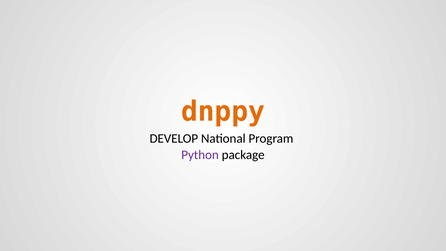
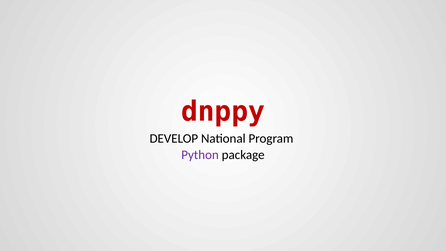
dnppy colour: orange -> red (223, 111)
